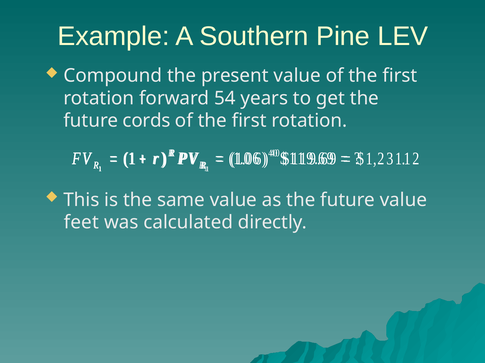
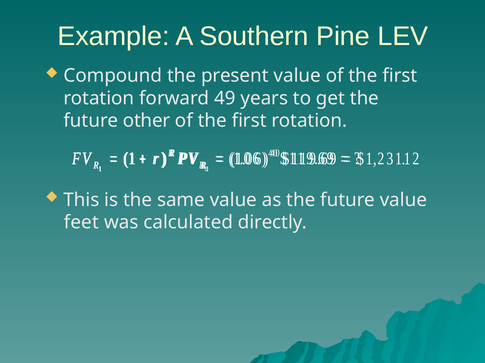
54: 54 -> 49 (225, 98)
cords: cords -> other (147, 121)
